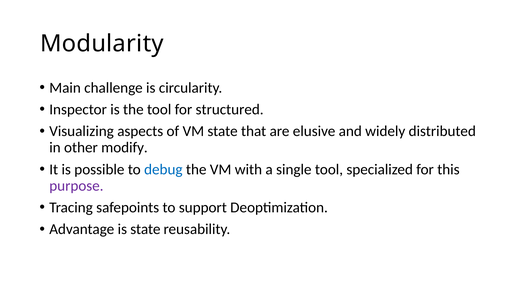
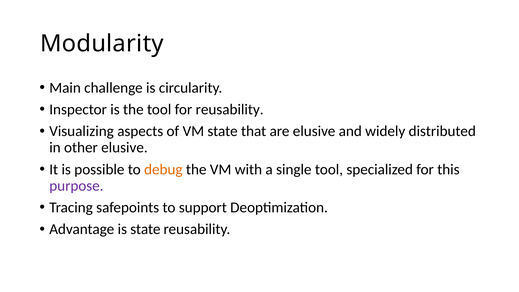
for structured: structured -> reusability (230, 110)
other modify: modify -> elusive (124, 148)
debug colour: blue -> orange (163, 169)
